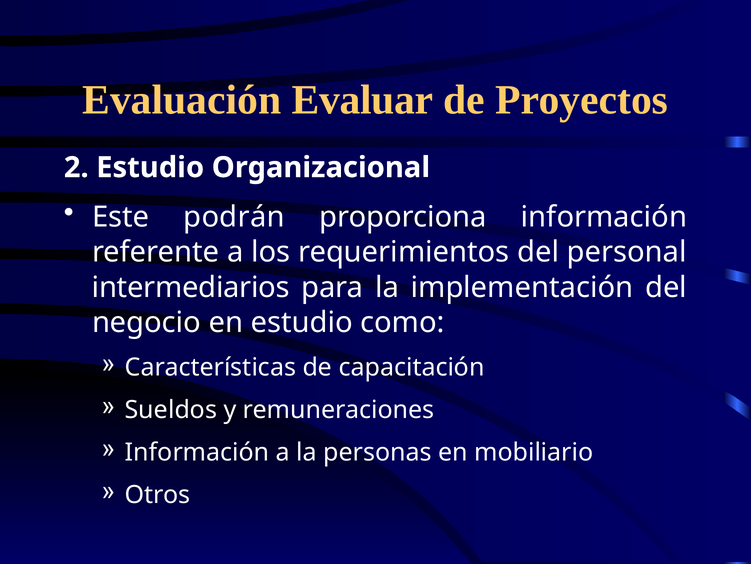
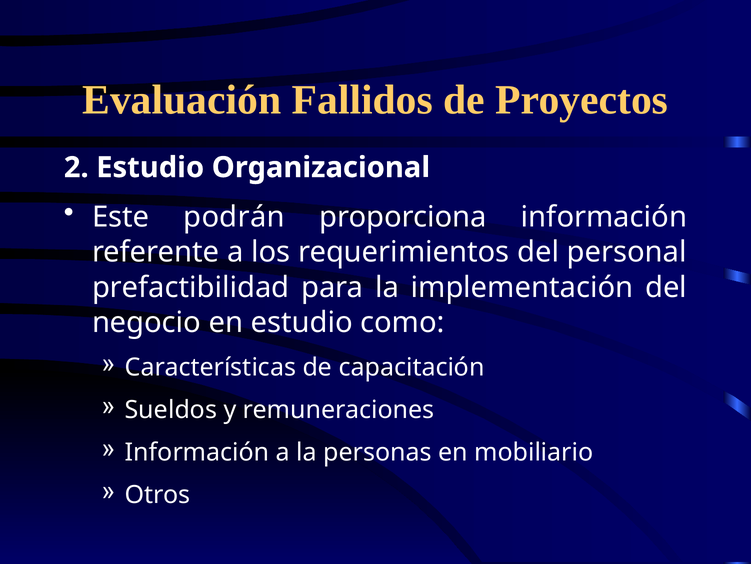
Evaluar: Evaluar -> Fallidos (362, 100)
intermediarios: intermediarios -> prefactibilidad (191, 287)
